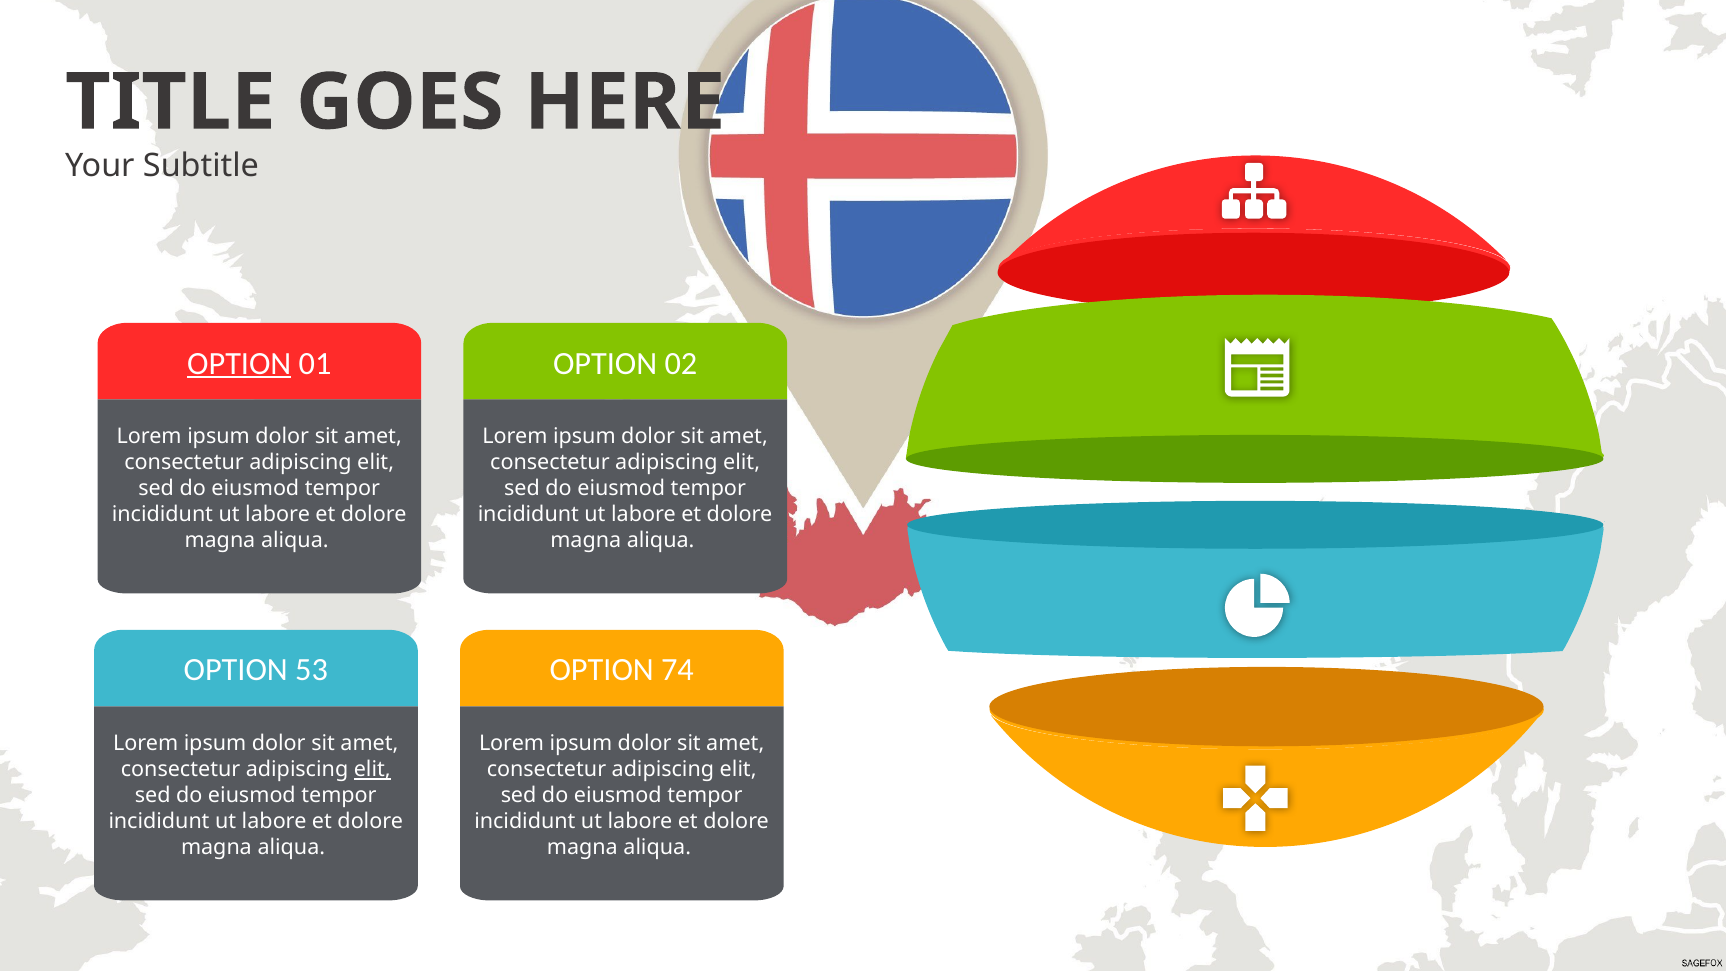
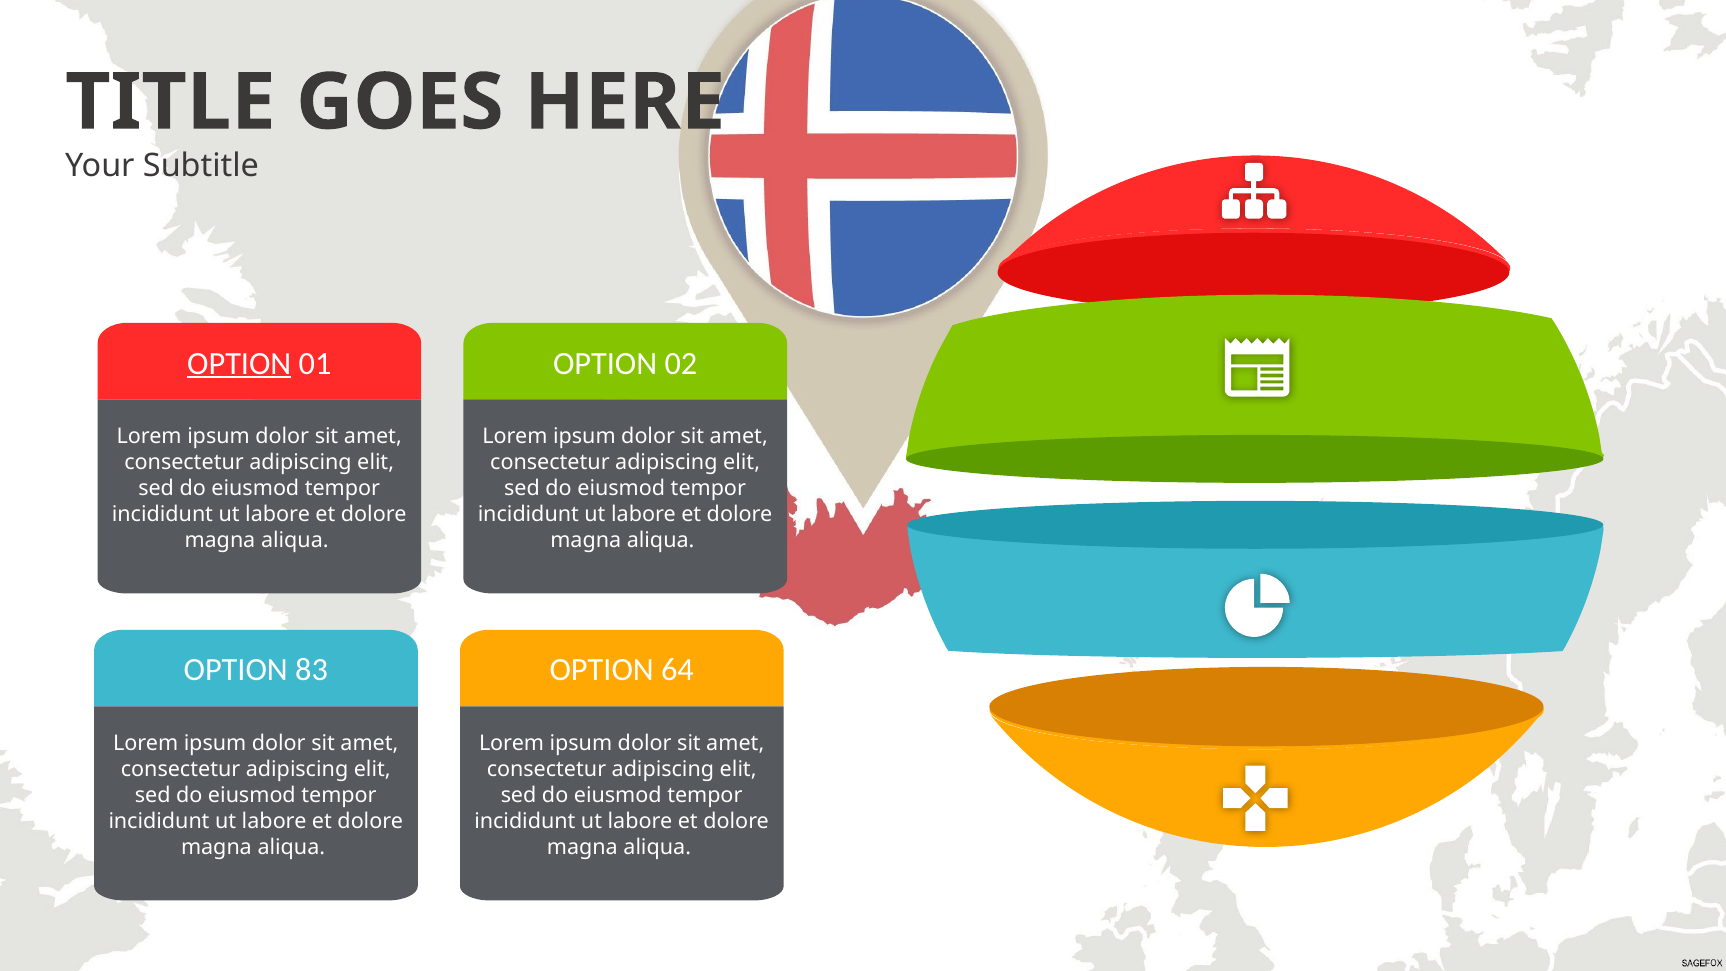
53: 53 -> 83 (312, 670)
74: 74 -> 64 (677, 670)
elit underline: present -> none (372, 769)
